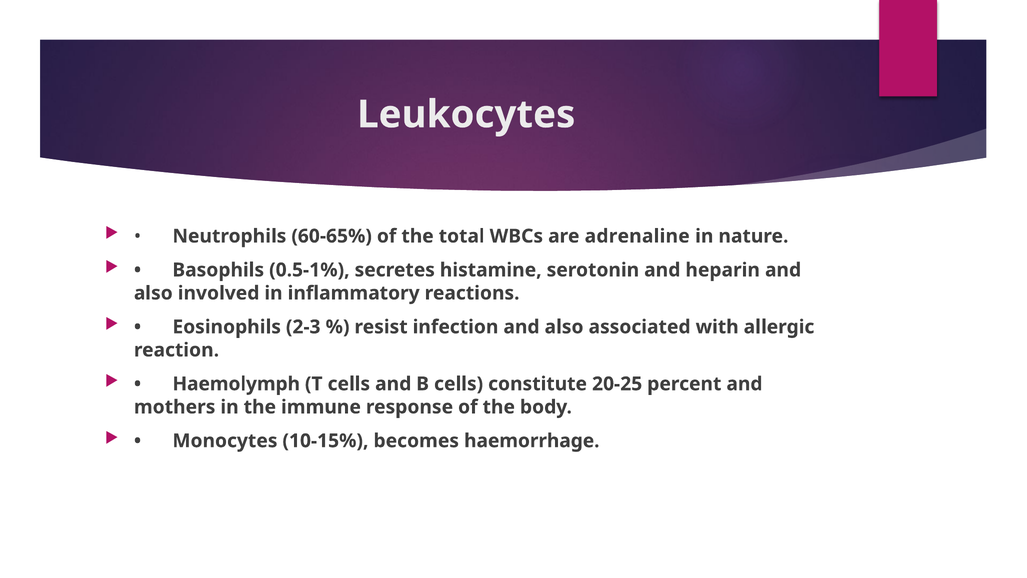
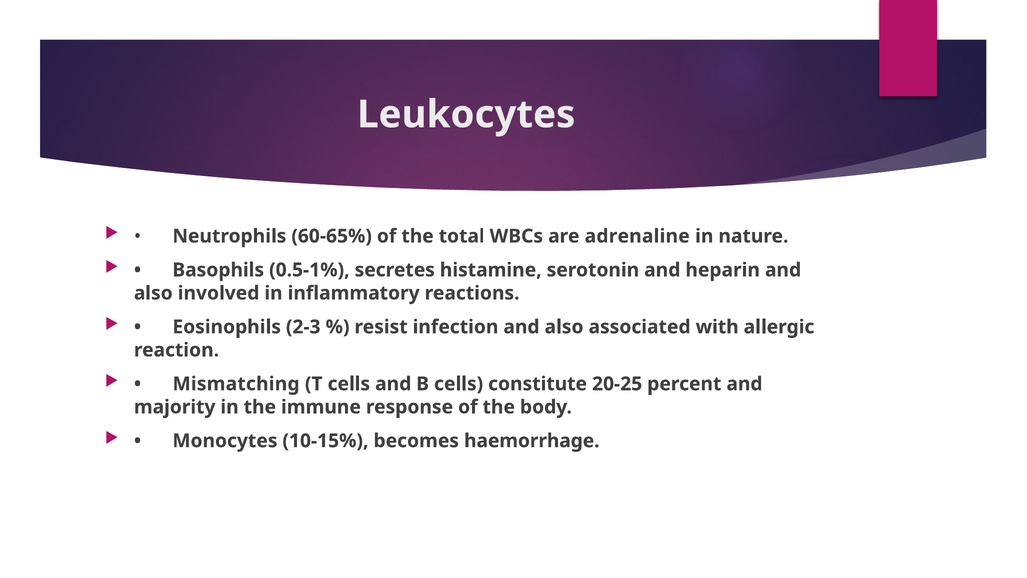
Haemolymph: Haemolymph -> Mismatching (236, 384)
mothers: mothers -> majority (175, 407)
